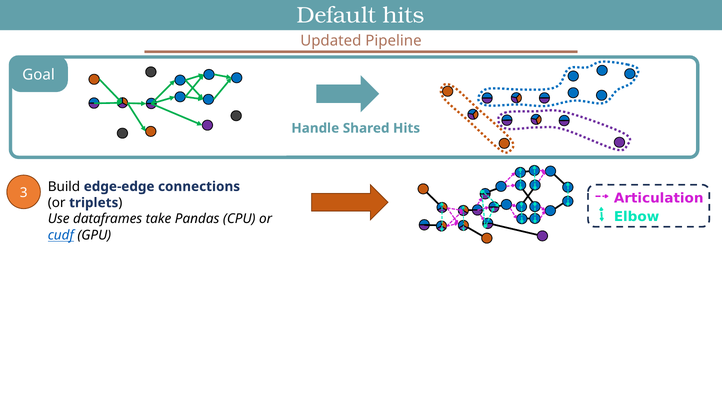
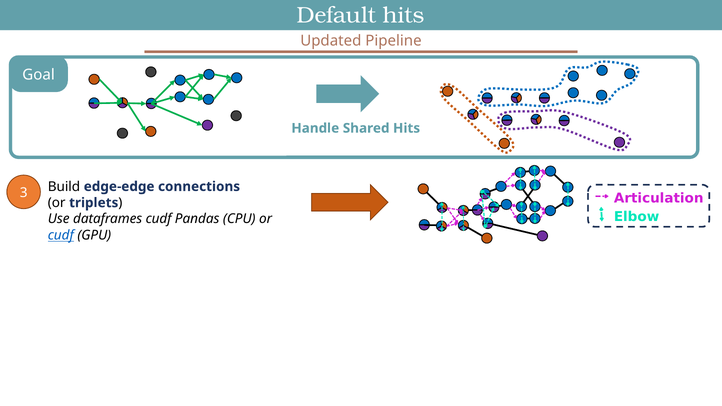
dataframes take: take -> cudf (159, 219)
